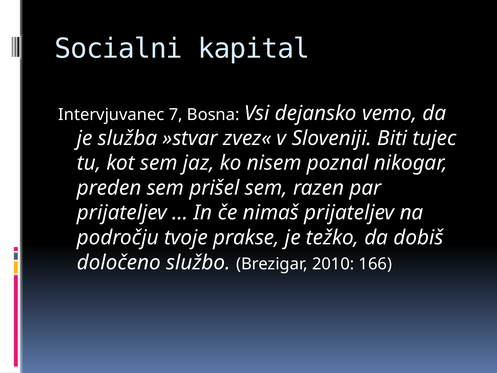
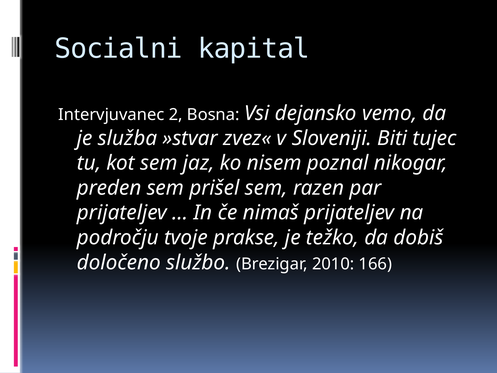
7: 7 -> 2 (176, 115)
